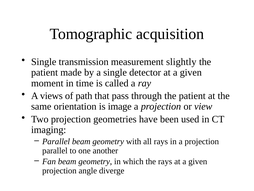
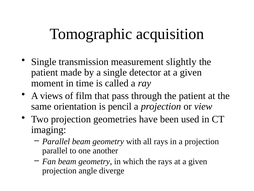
path: path -> film (84, 96)
image: image -> pencil (120, 106)
